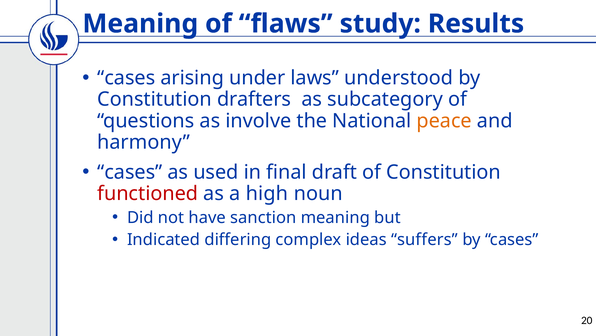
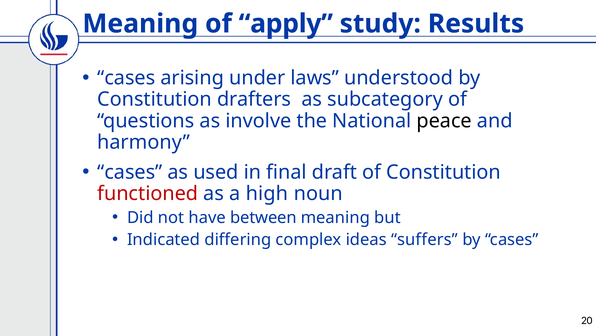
flaws: flaws -> apply (286, 24)
peace colour: orange -> black (444, 121)
sanction: sanction -> between (263, 217)
